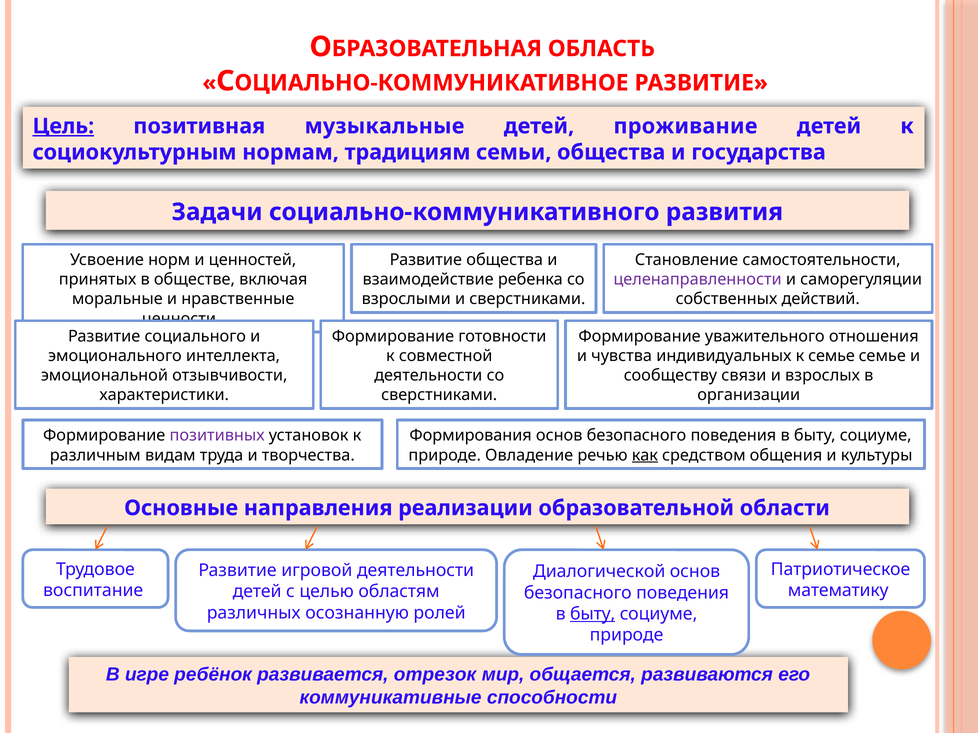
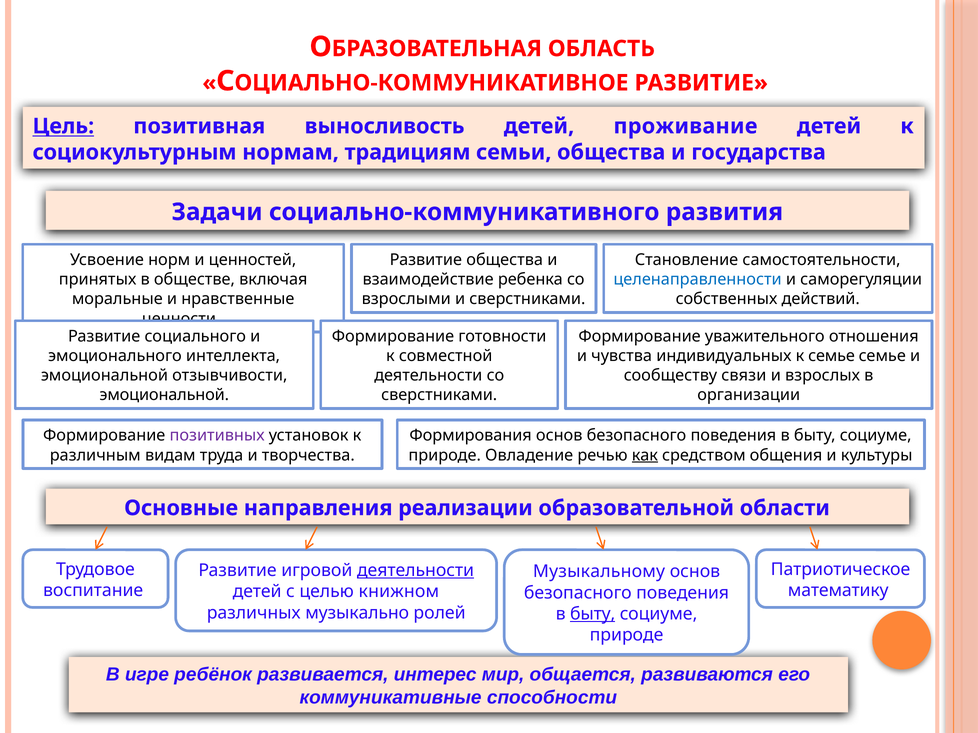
Цель underline: present -> none (63, 126)
музыкальные: музыкальные -> выносливость (385, 126)
целенаправленности colour: purple -> blue (698, 280)
характеристики: характеристики -> эмоциональной (164, 395)
деятельности underline: none -> present (416, 571)
Диалогической: Диалогической -> Музыкальному (599, 572)
областям: областям -> книжном (399, 592)
осознанную: осознанную -> музыкально (357, 613)
отрезок: отрезок -> интерес (435, 675)
